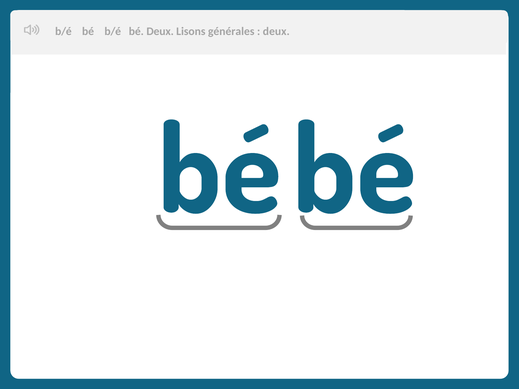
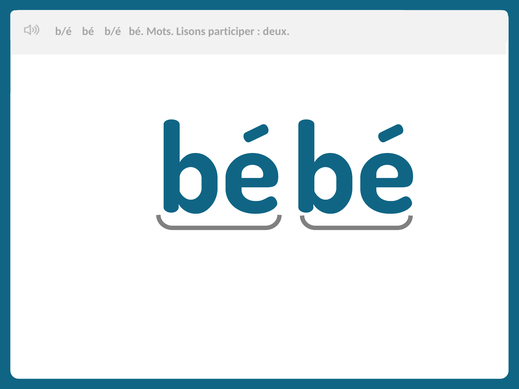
bé Deux: Deux -> Mots (160, 31)
générales: générales -> participer (231, 31)
